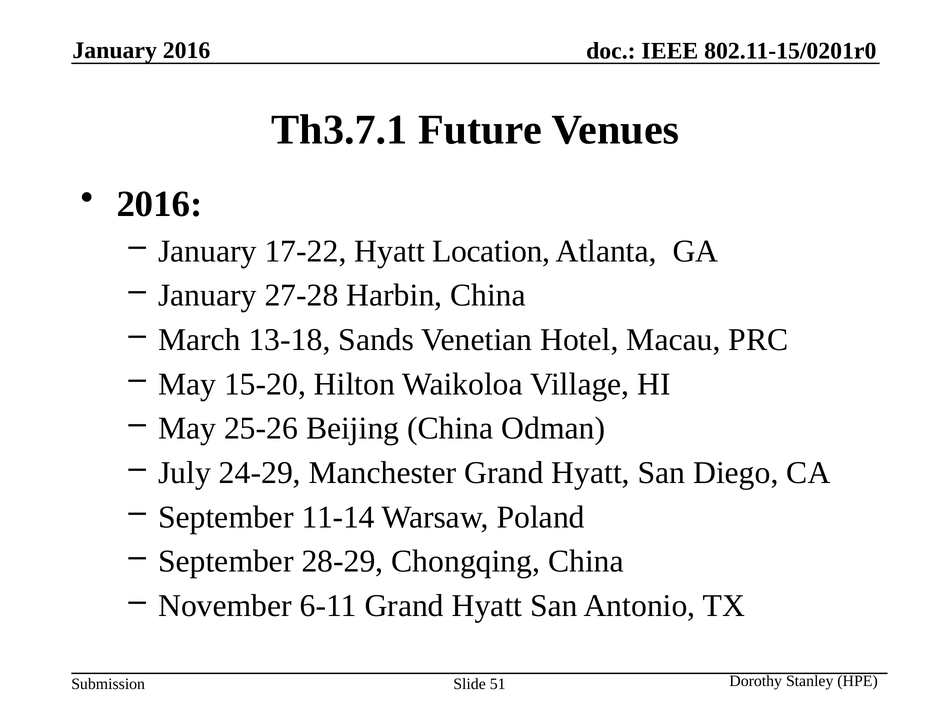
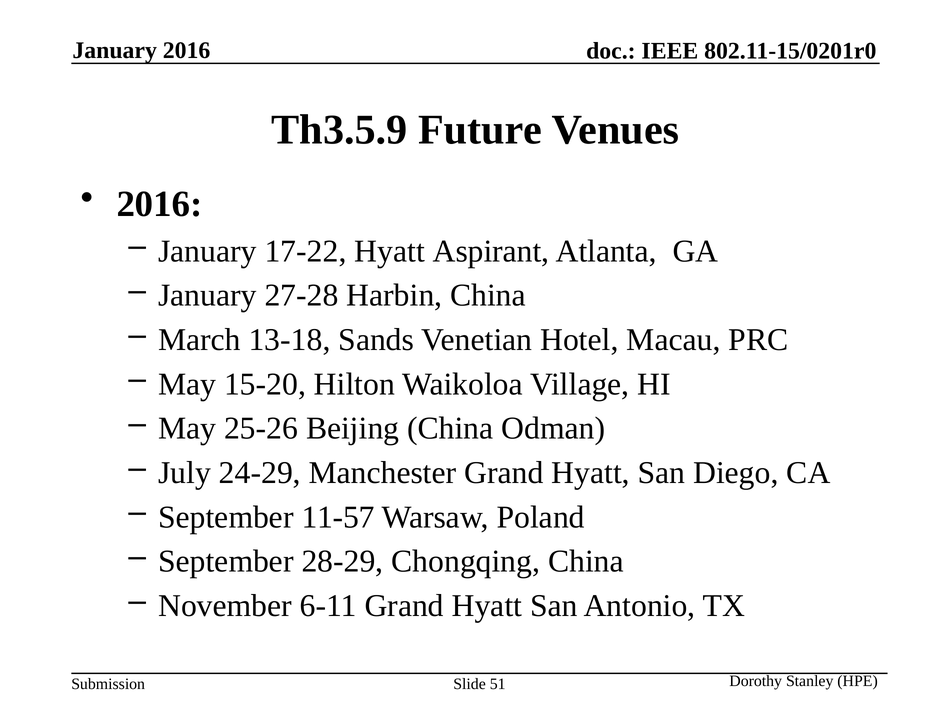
Th3.7.1: Th3.7.1 -> Th3.5.9 (339, 130)
Location: Location -> Aspirant (491, 251)
11-14: 11-14 -> 11-57 (338, 517)
